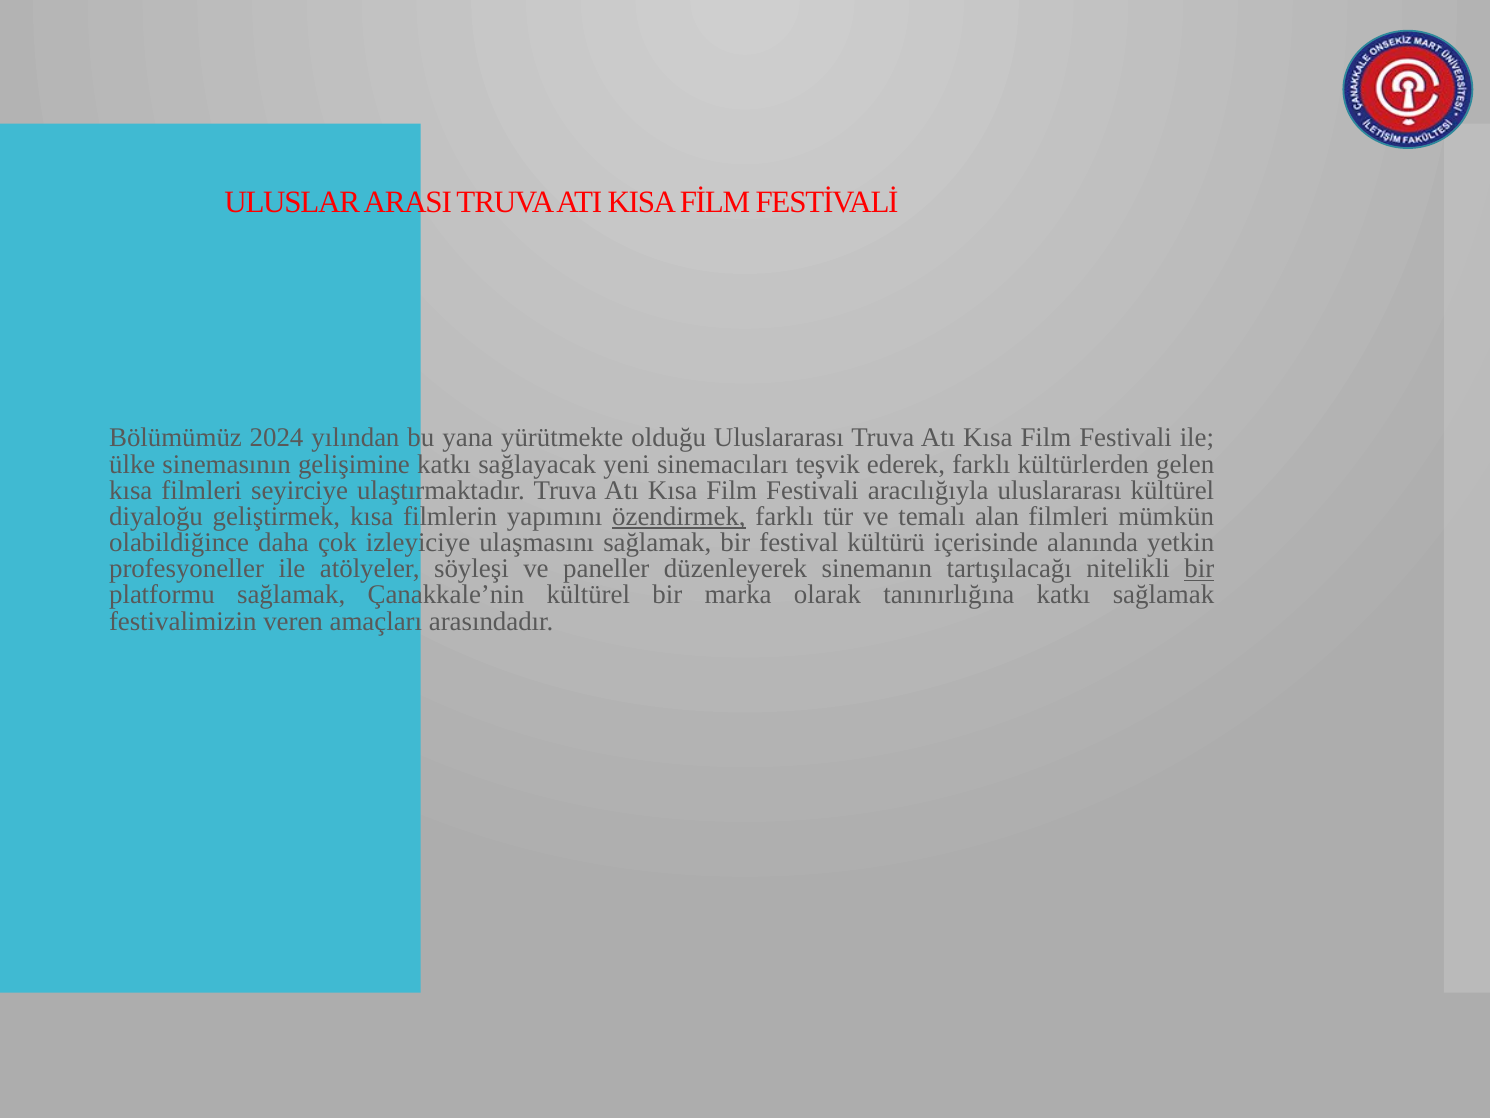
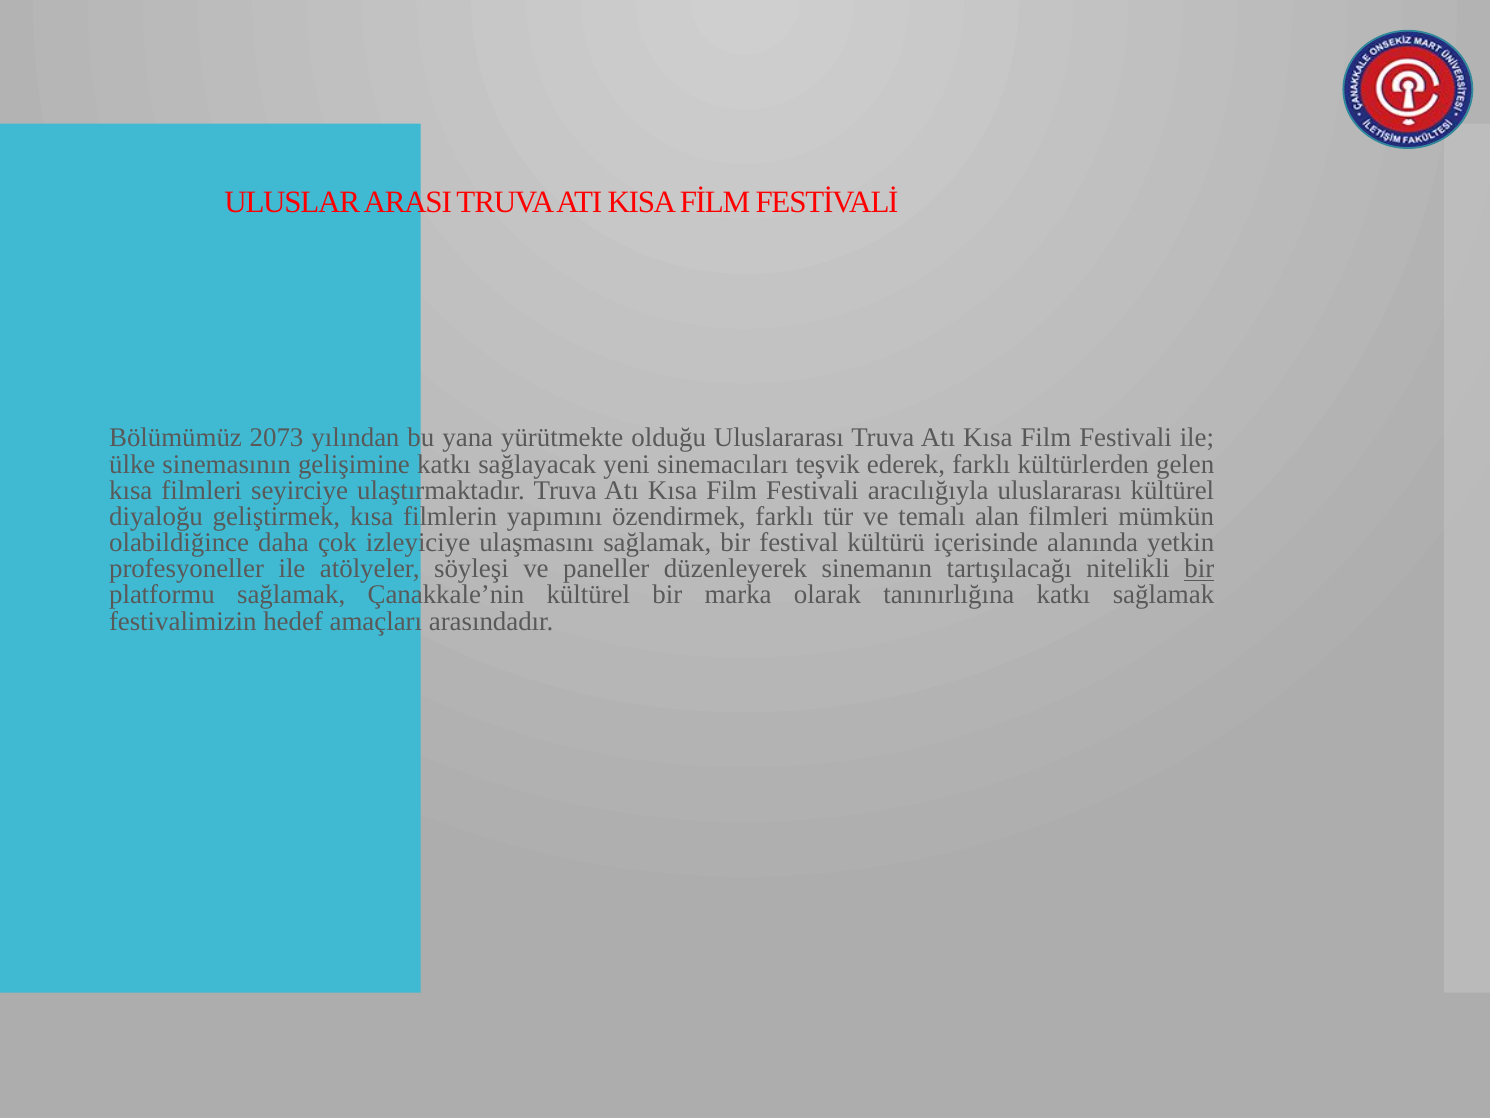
2024: 2024 -> 2073 (277, 438)
özendirmek underline: present -> none (679, 516)
veren: veren -> hedef (293, 621)
